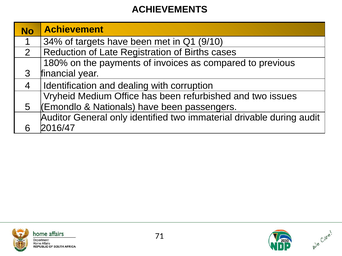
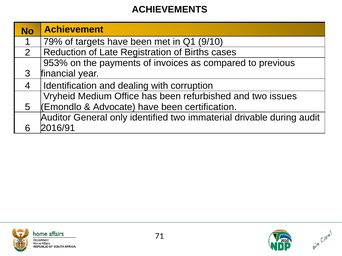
34%: 34% -> 79% (53, 42)
180%: 180% -> 953% (56, 63)
Nationals: Nationals -> Advocate (114, 107)
passengers: passengers -> certification (211, 107)
2016/47: 2016/47 -> 2016/91 (58, 128)
